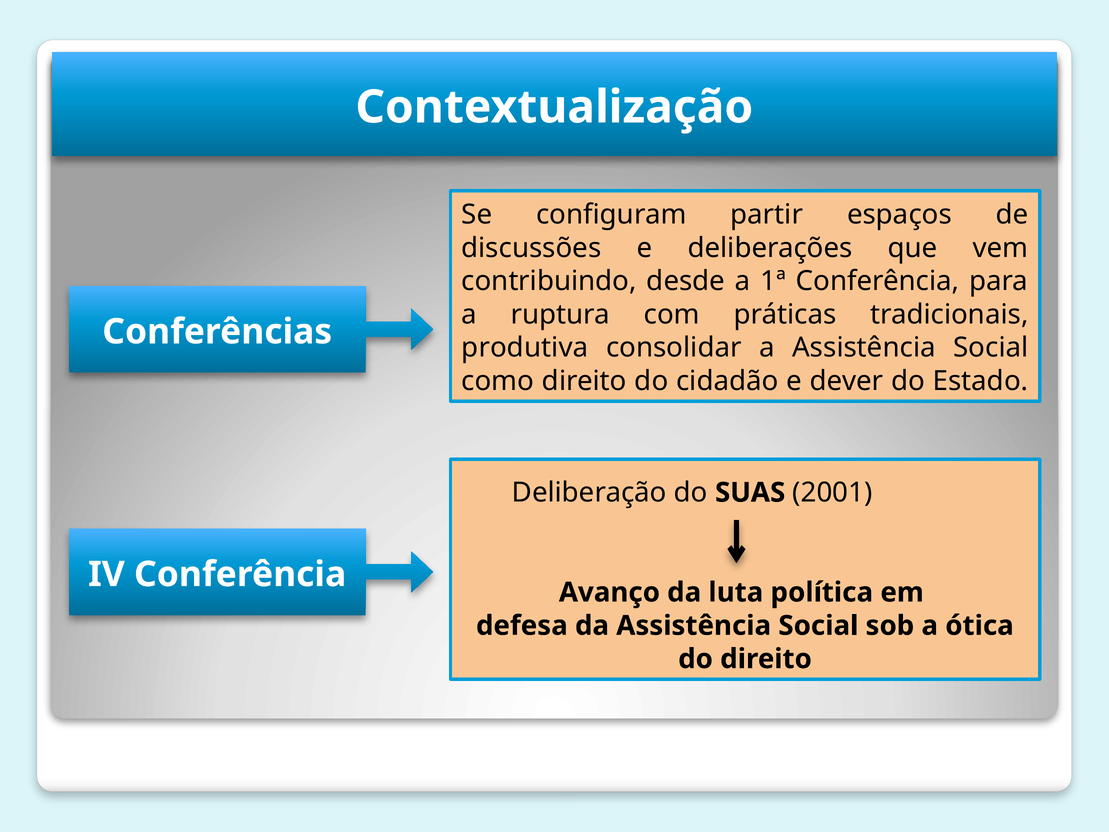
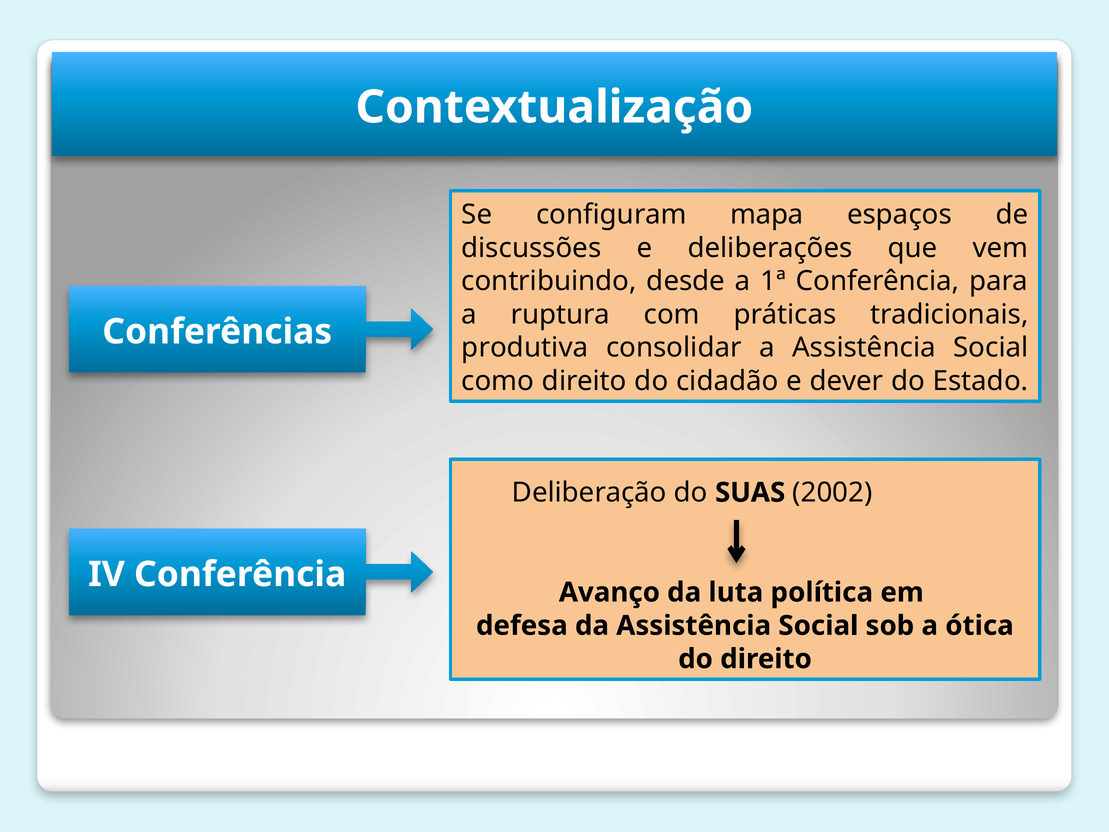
partir: partir -> mapa (767, 215)
2001: 2001 -> 2002 (832, 492)
